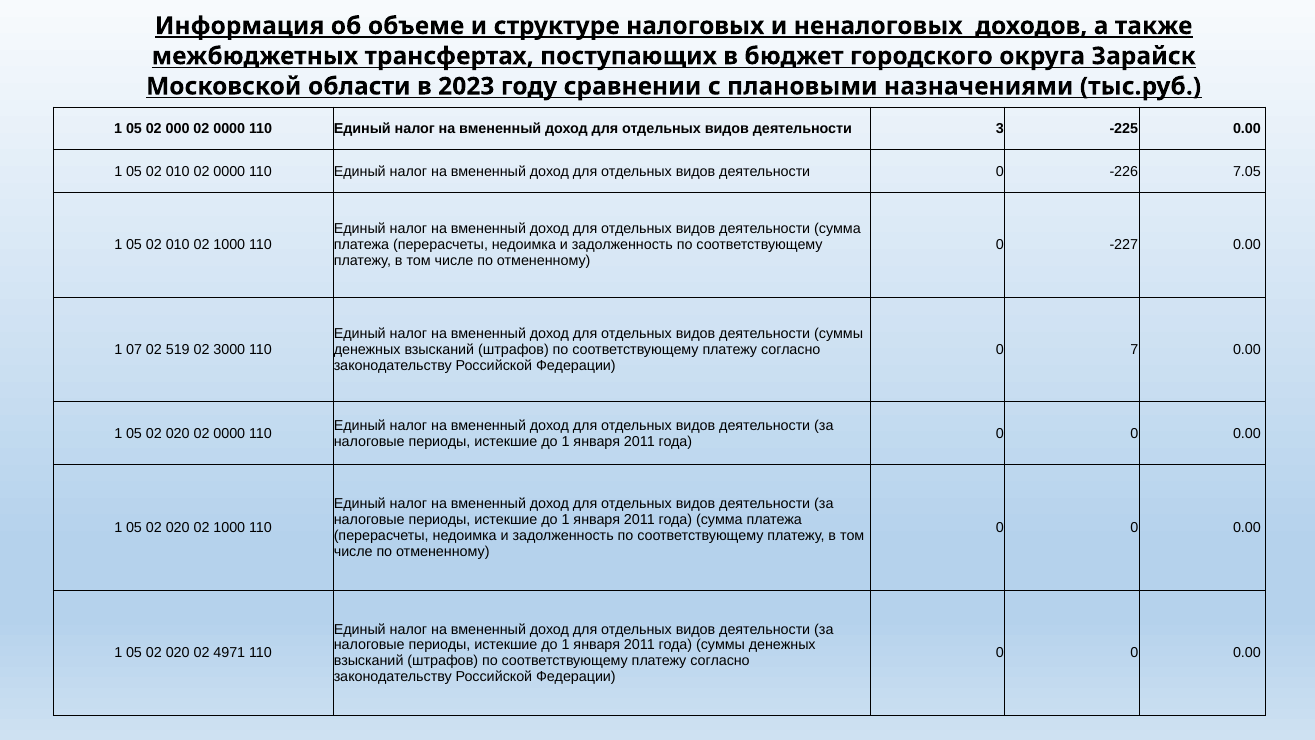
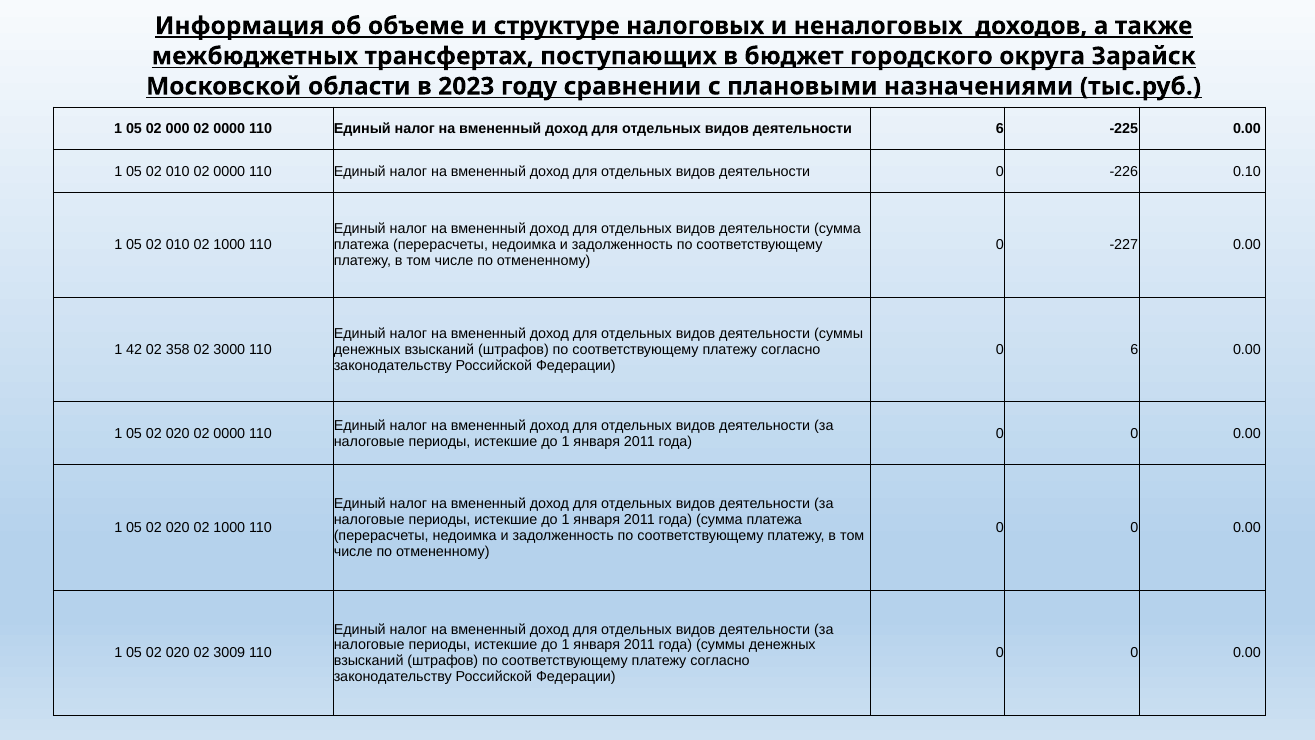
деятельности 3: 3 -> 6 (1000, 129)
7.05: 7.05 -> 0.10 (1247, 171)
07: 07 -> 42 (134, 350)
519: 519 -> 358 (178, 350)
0 7: 7 -> 6 (1134, 350)
4971: 4971 -> 3009 (229, 653)
